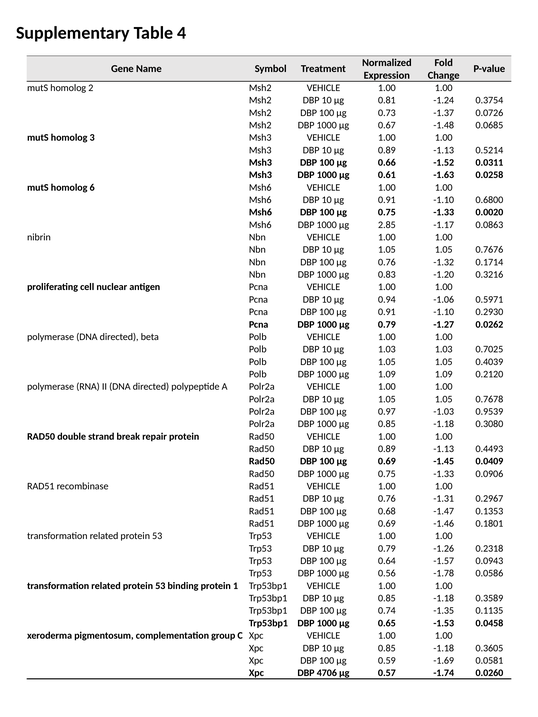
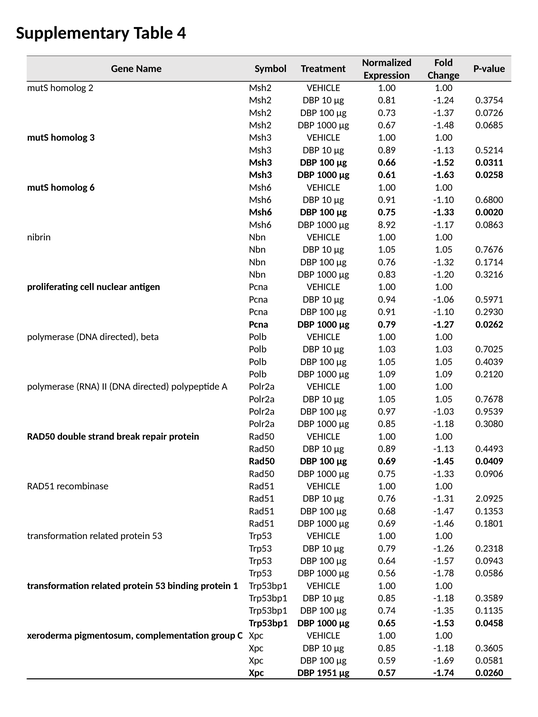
2.85: 2.85 -> 8.92 (387, 225)
0.2967: 0.2967 -> 2.0925 (489, 499)
4706: 4706 -> 1951 (327, 673)
